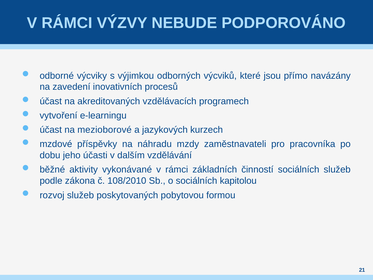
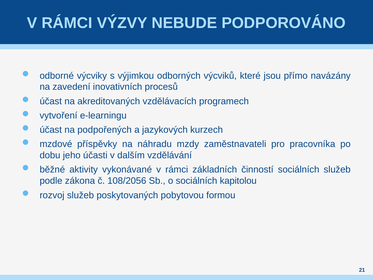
mezioborové: mezioborové -> podpořených (105, 130)
108/2010: 108/2010 -> 108/2056 (127, 181)
